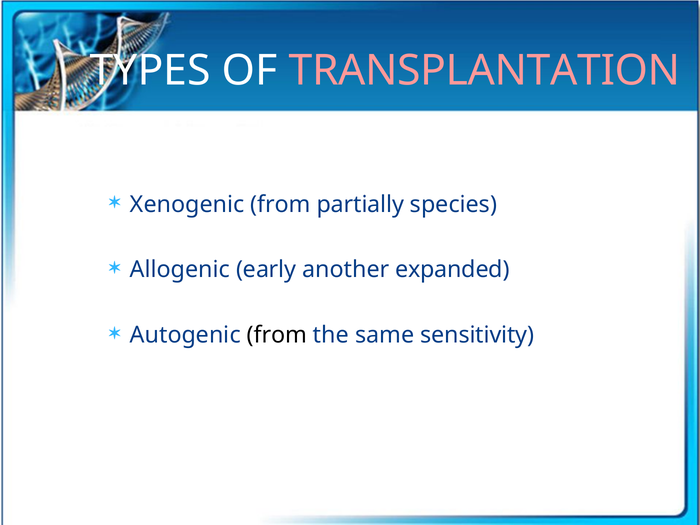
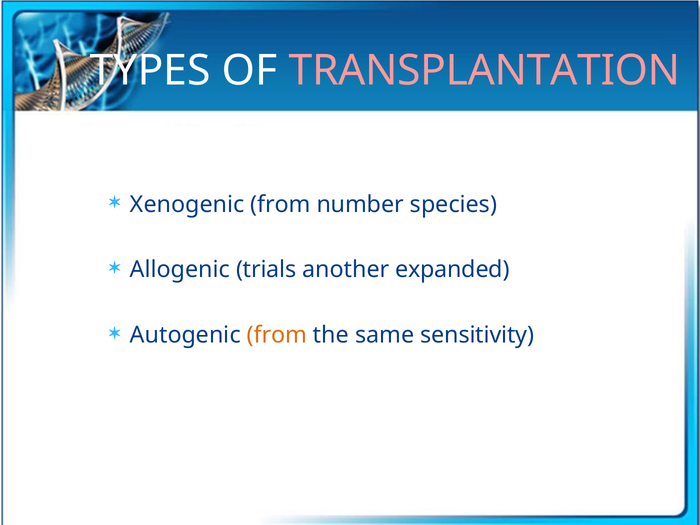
partially: partially -> number (360, 204)
early: early -> trials (266, 270)
from colour: black -> orange (277, 335)
